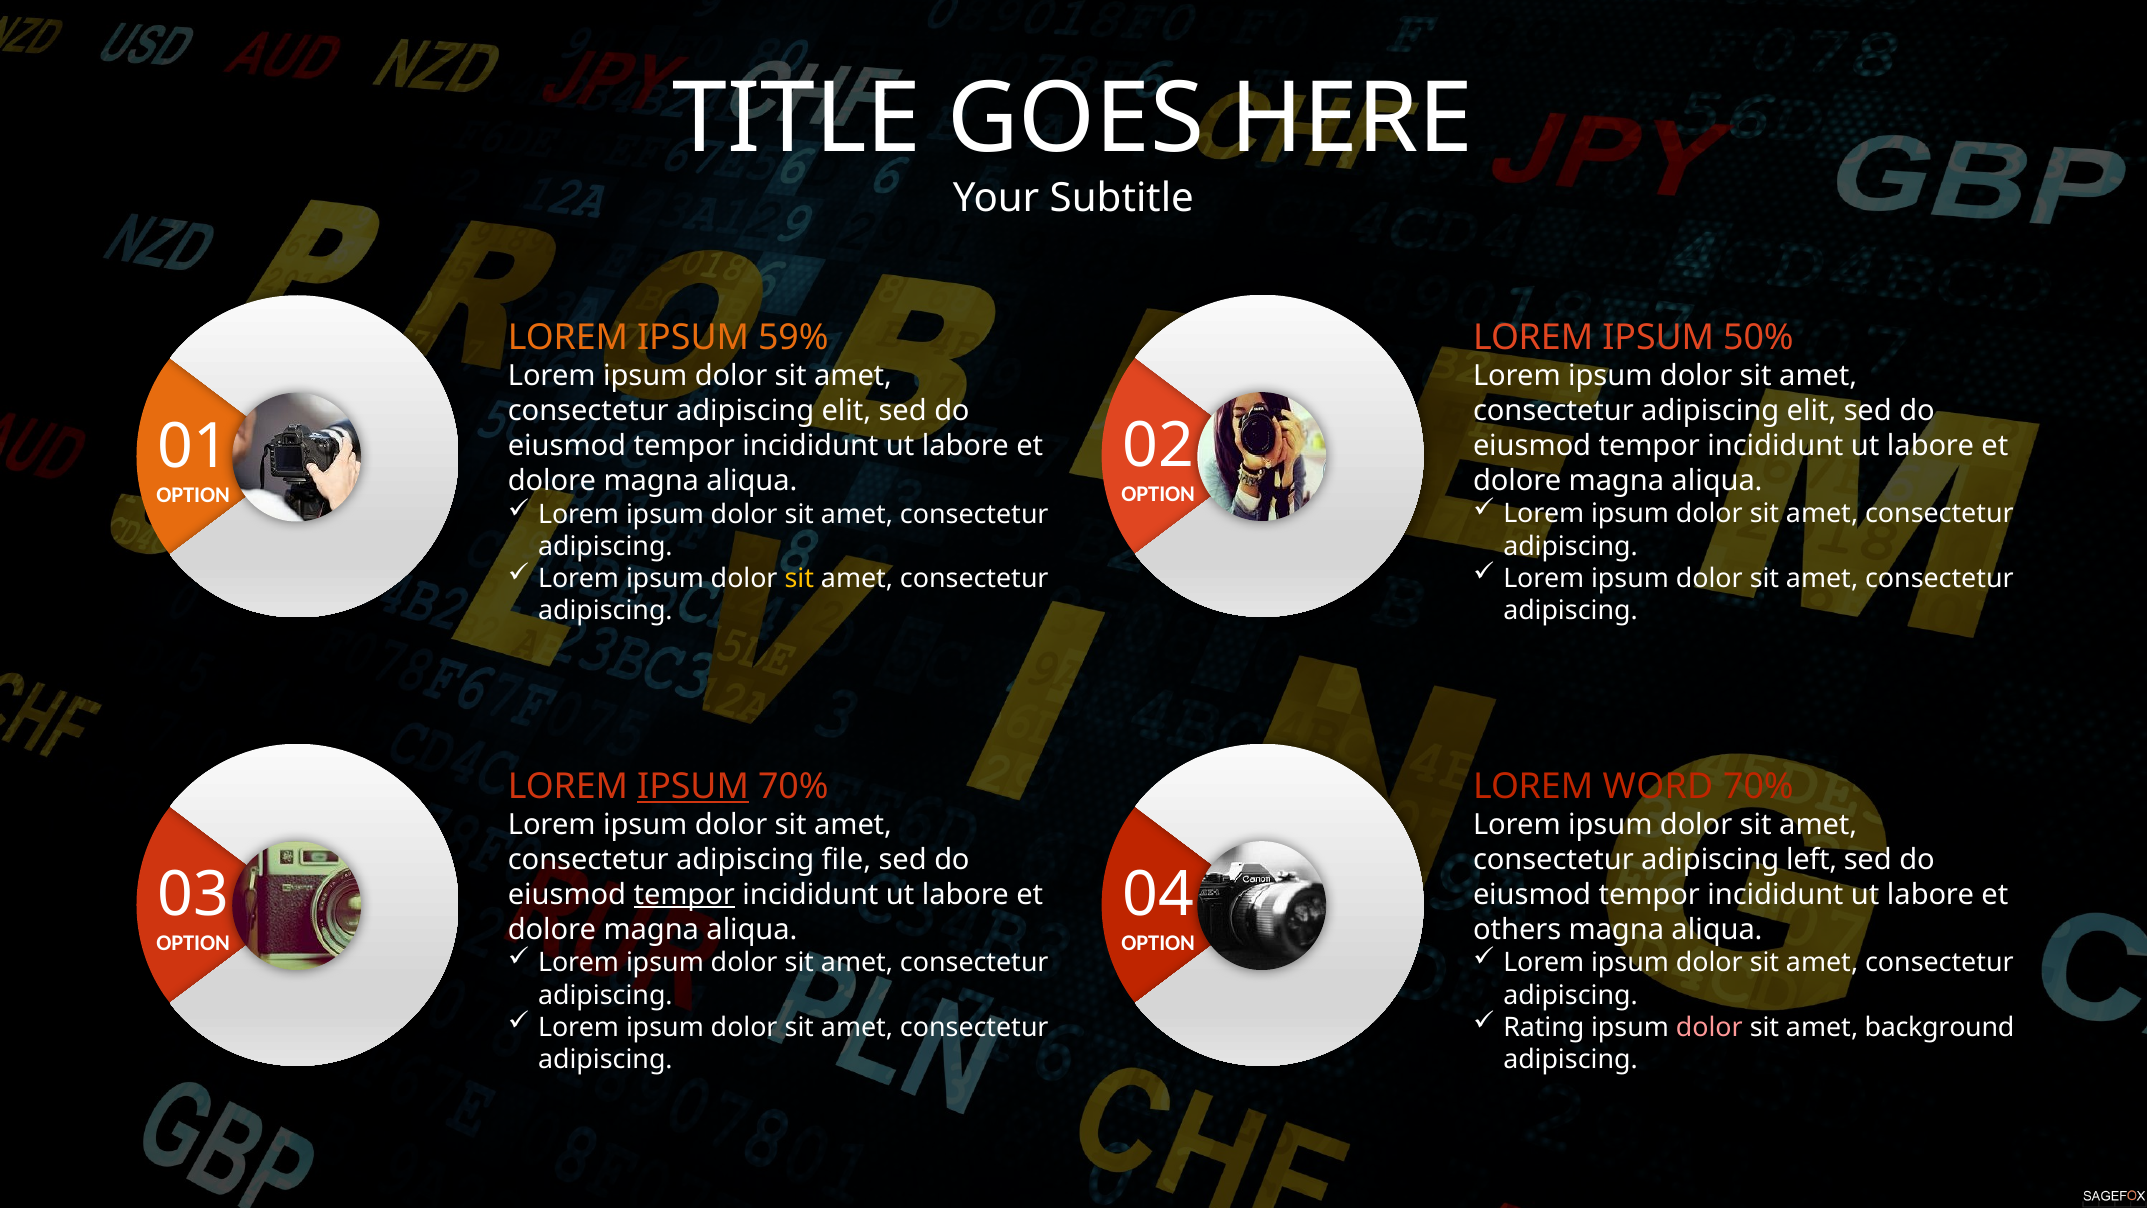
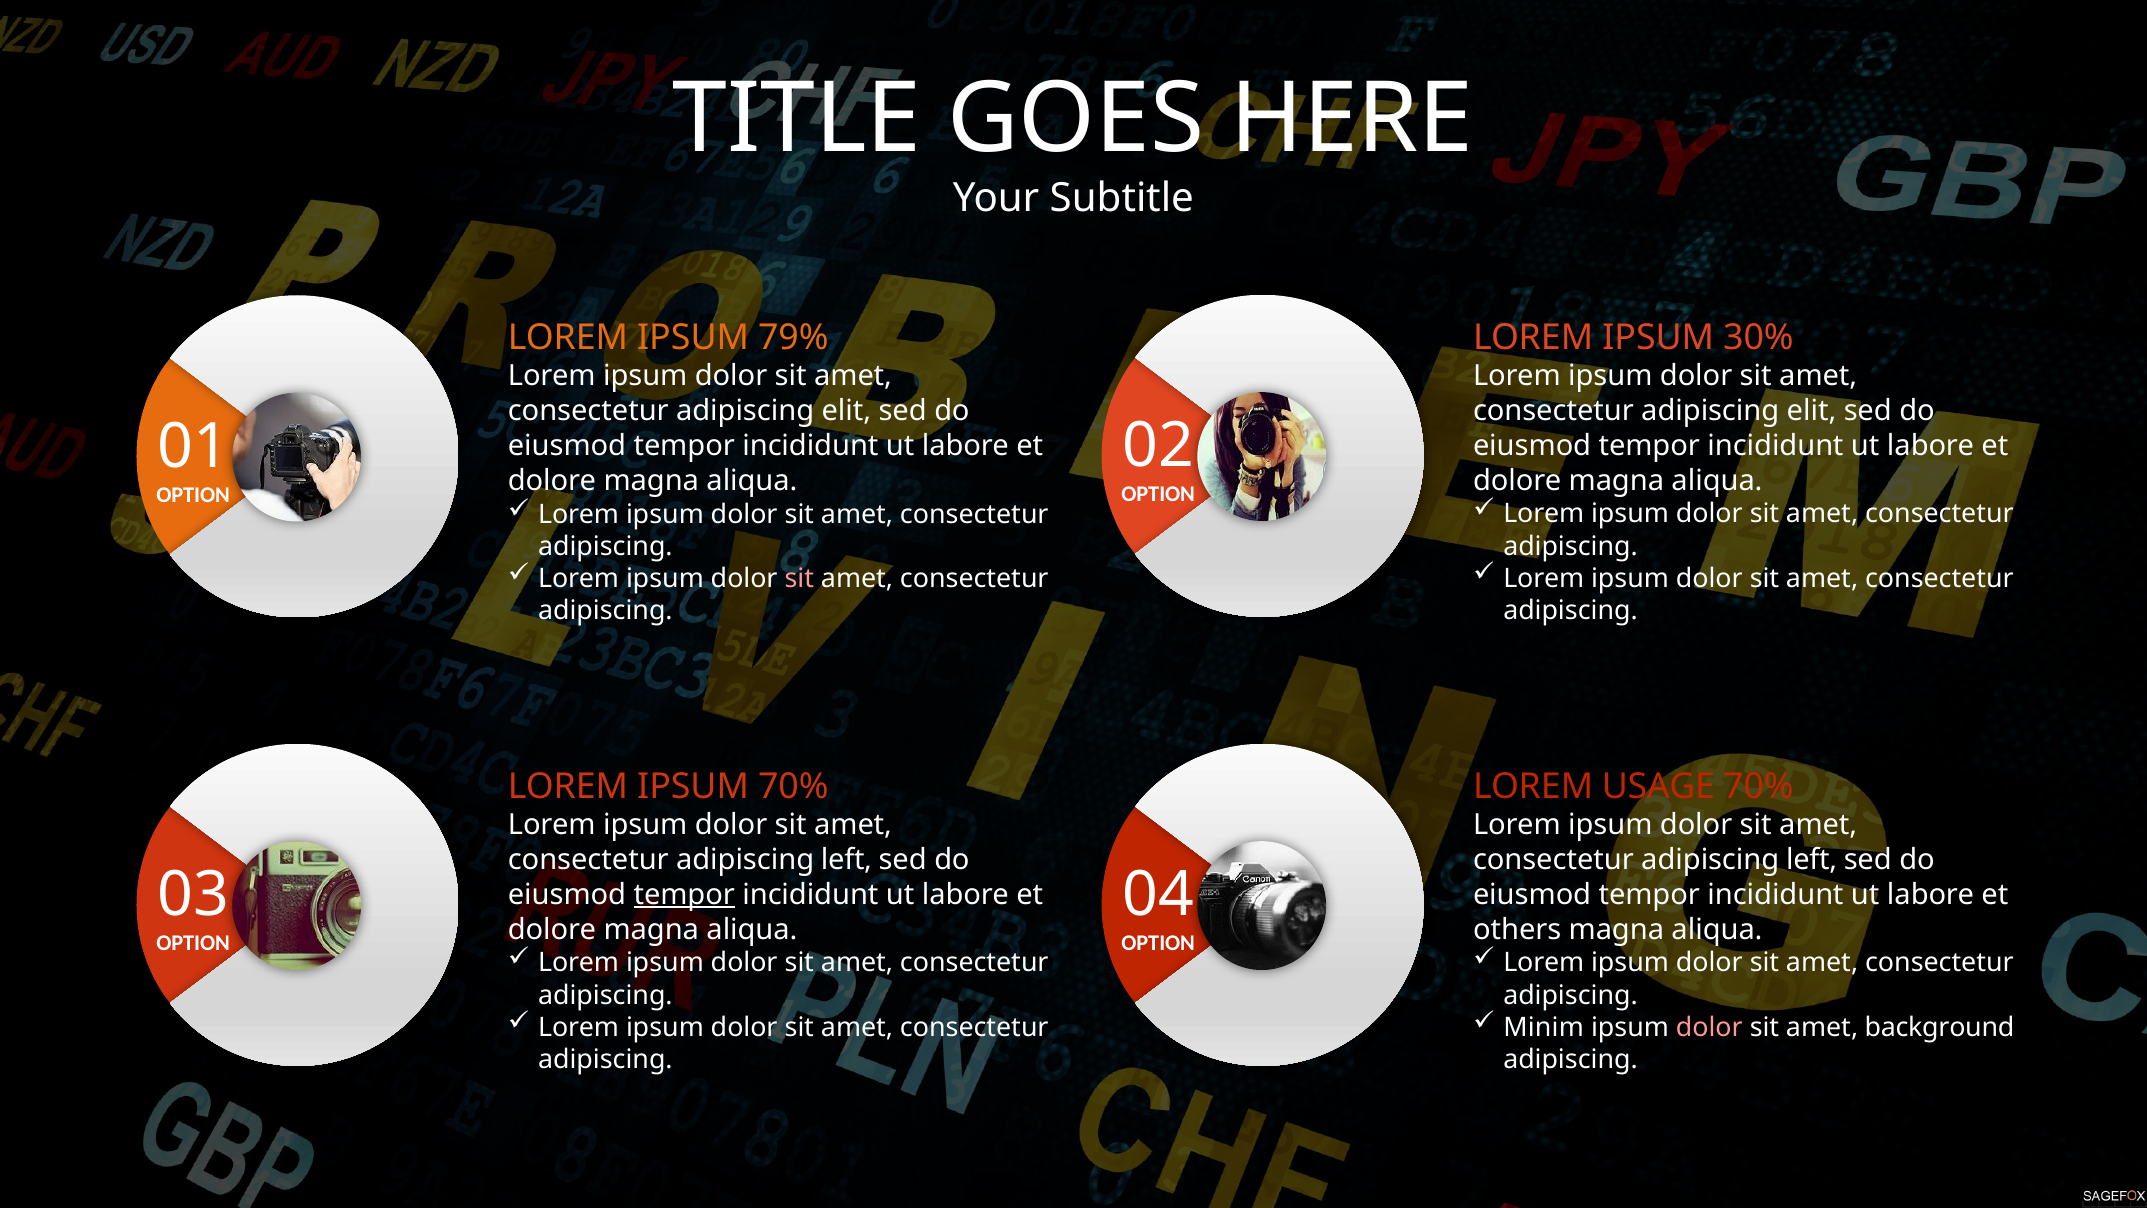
50%: 50% -> 30% (1758, 337)
59%: 59% -> 79% (793, 338)
sit colour: yellow -> pink (799, 579)
IPSUM underline: present -> none (693, 786)
WORD: WORD -> USAGE (1658, 786)
file: file -> left (847, 859)
Rating: Rating -> Minim (1544, 1027)
